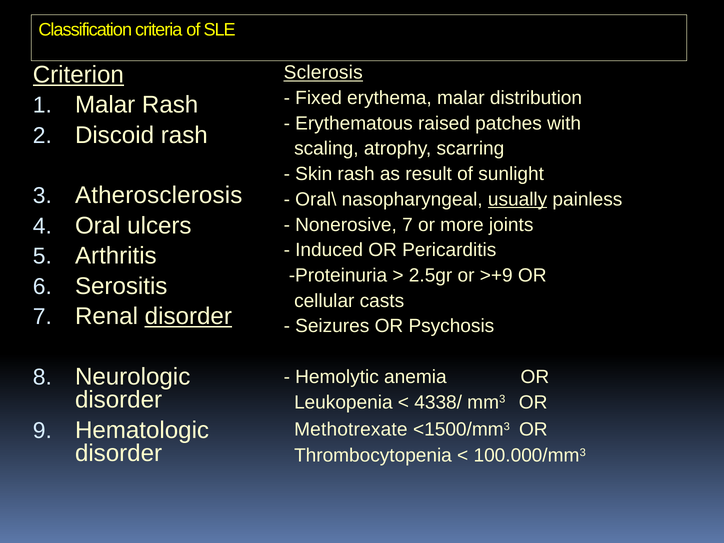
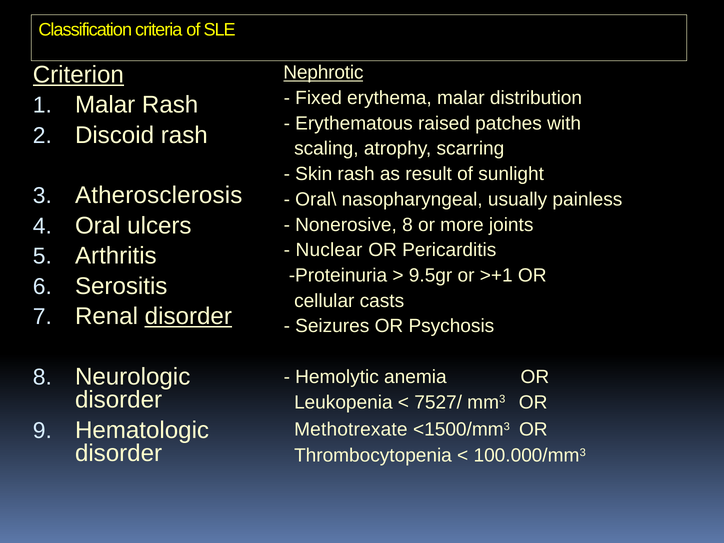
Sclerosis: Sclerosis -> Nephrotic (323, 73)
usually underline: present -> none (518, 199)
Nonerosive 7: 7 -> 8 (407, 225)
Induced: Induced -> Nuclear (329, 250)
2.5gr: 2.5gr -> 9.5gr (431, 275)
>+9: >+9 -> >+1 (496, 275)
4338/: 4338/ -> 7527/ (438, 402)
